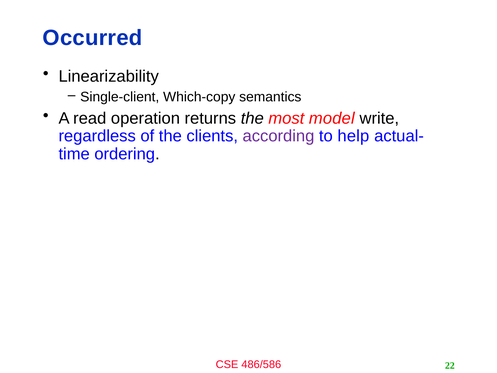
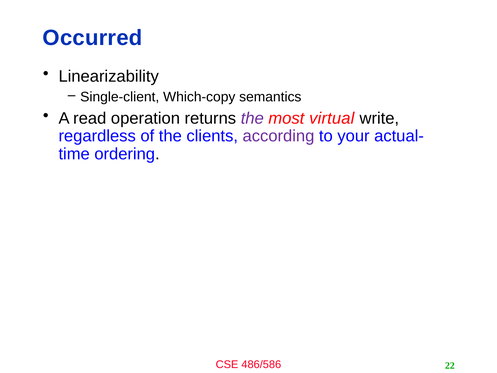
the colour: black -> purple (252, 118)
model: model -> virtual (332, 118)
help: help -> your (353, 136)
